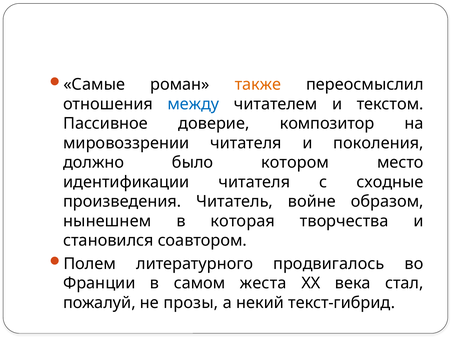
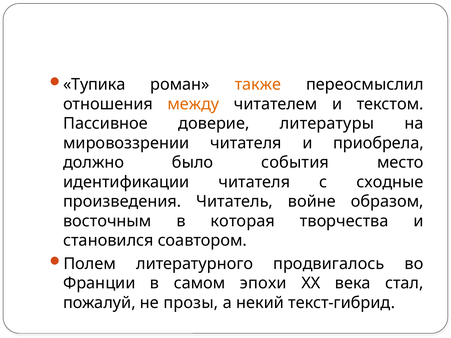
Самые: Самые -> Тупика (94, 85)
между colour: blue -> orange (193, 104)
композитор: композитор -> литературы (327, 124)
поколения: поколения -> приобрела (378, 143)
котором: котором -> события (295, 163)
нынешнем: нынешнем -> восточным (107, 221)
жеста: жеста -> эпохи (263, 283)
